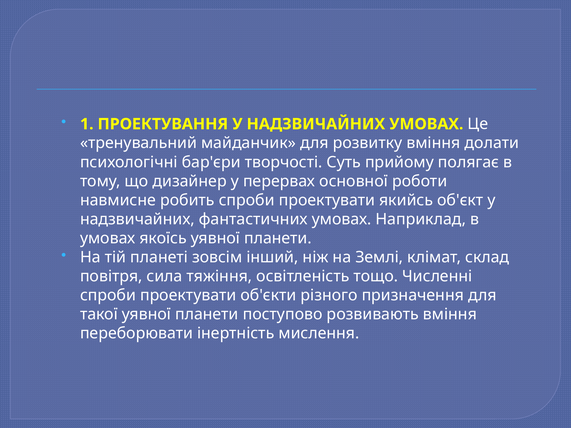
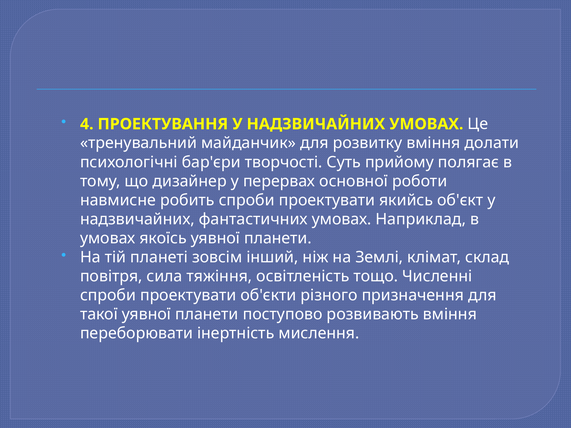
1: 1 -> 4 (87, 124)
